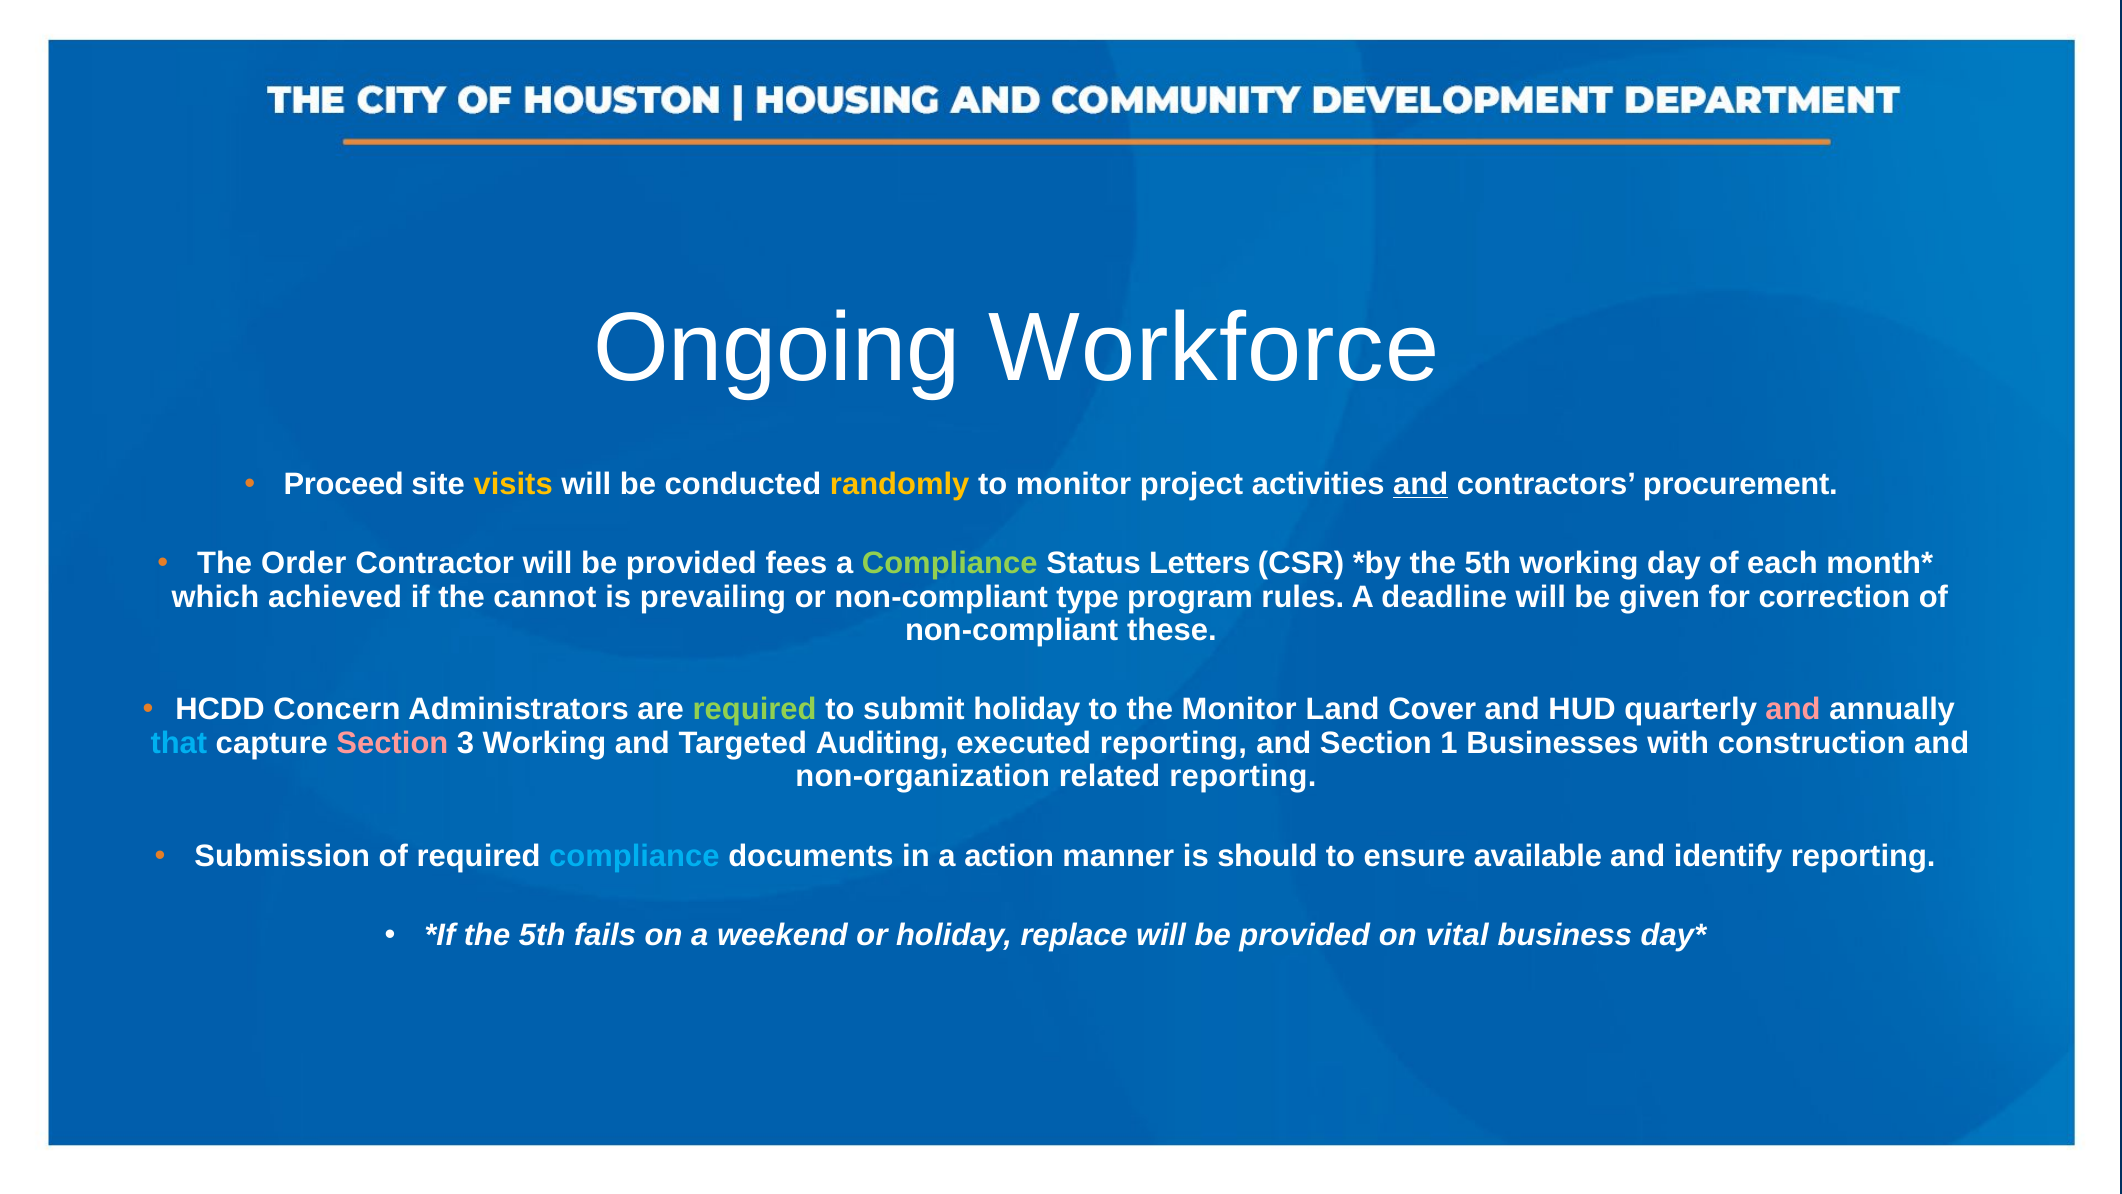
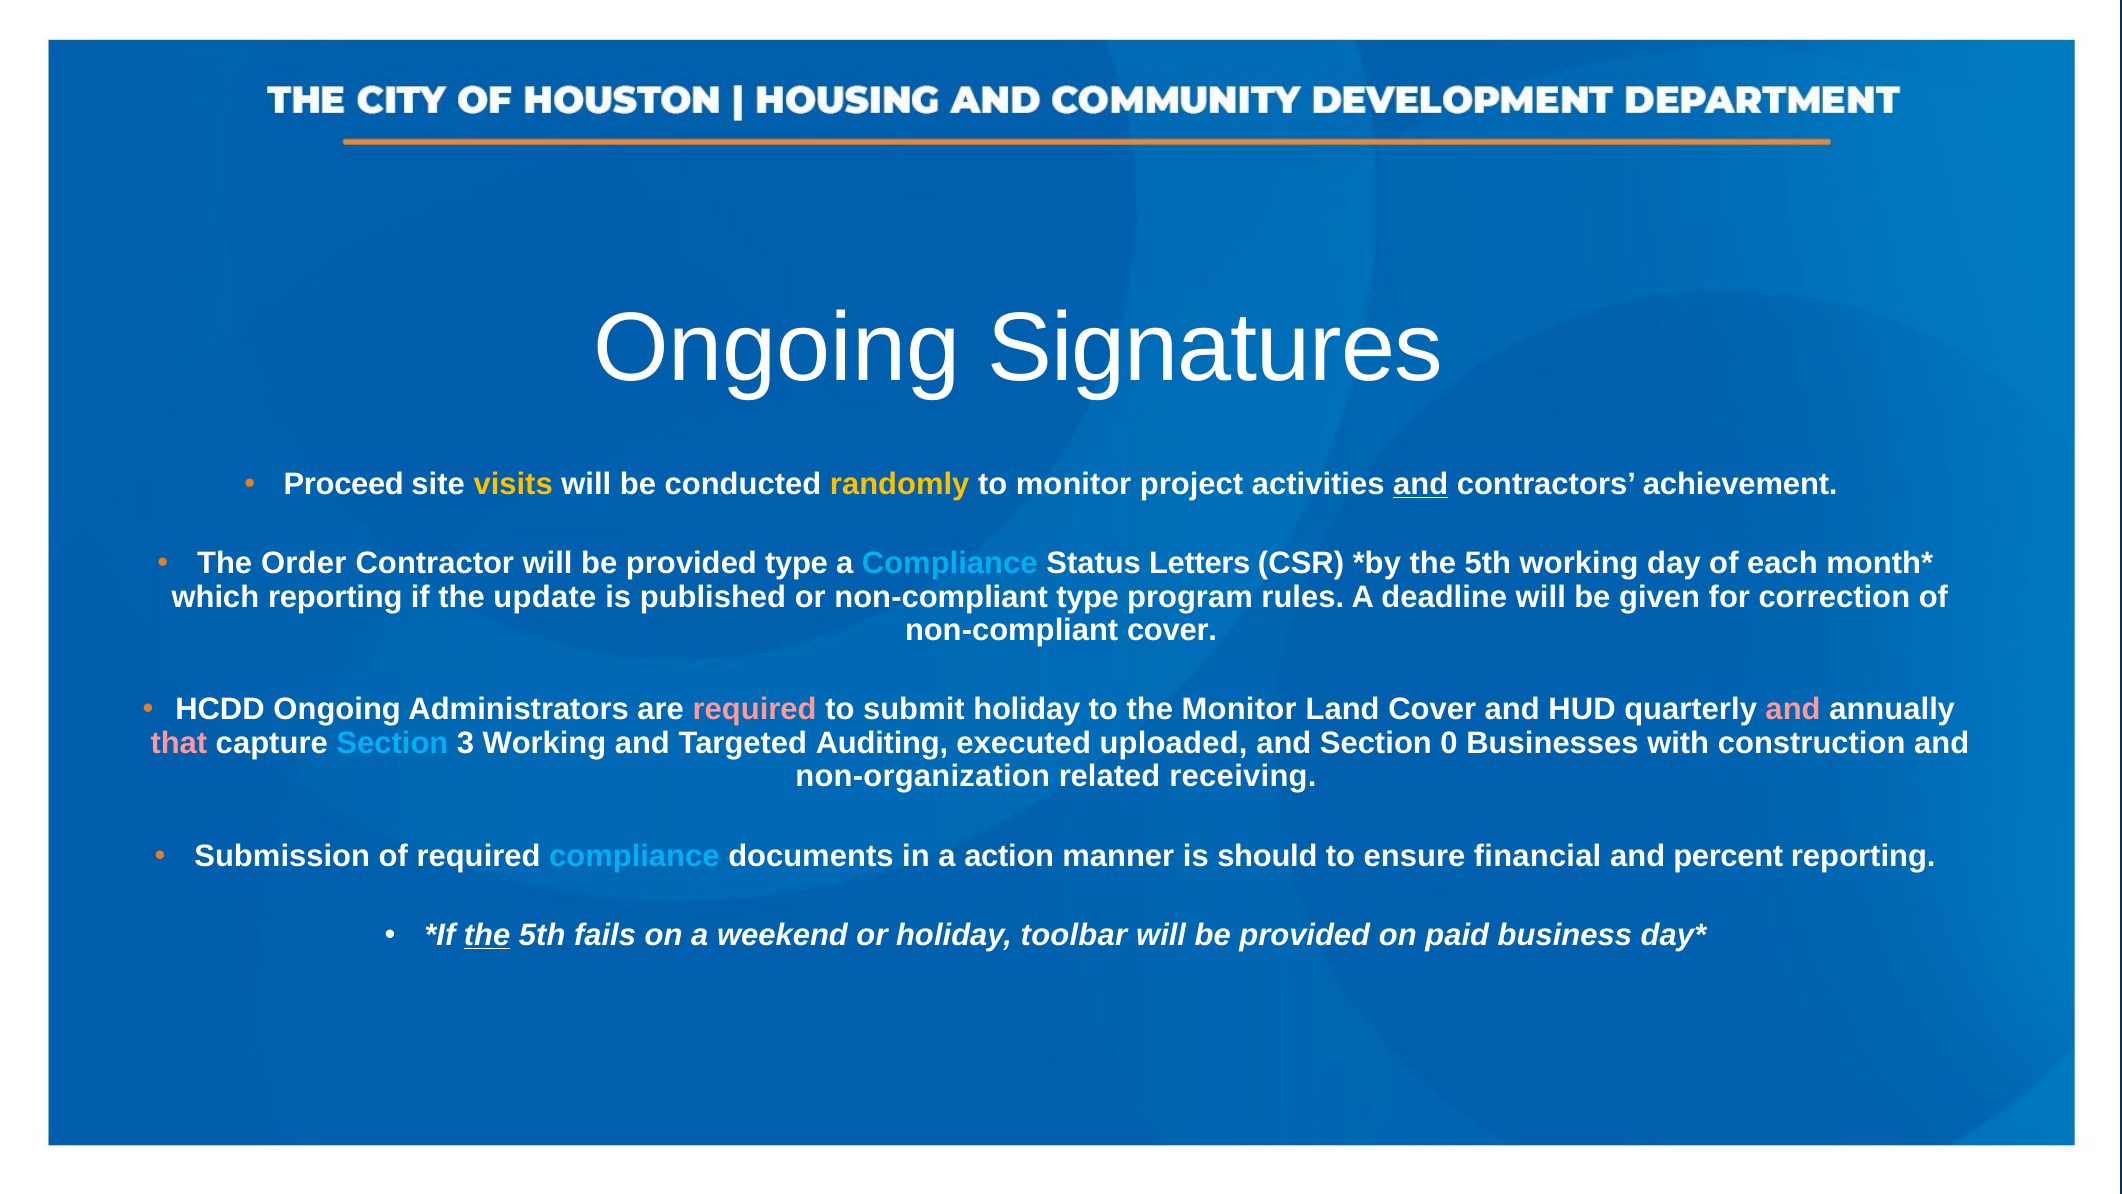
Workforce: Workforce -> Signatures (1215, 348)
procurement: procurement -> achievement (1740, 484)
provided fees: fees -> type (797, 563)
Compliance colour: light green -> light blue (950, 563)
which achieved: achieved -> reporting (335, 597)
cannot: cannot -> update (545, 597)
prevailing: prevailing -> published (713, 597)
non-compliant these: these -> cover (1172, 630)
HCDD Concern: Concern -> Ongoing (337, 709)
required colour: light green -> pink (755, 709)
that colour: light blue -> pink (179, 743)
Section colour: pink -> light blue (392, 743)
executed reporting: reporting -> uploaded (1174, 743)
1: 1 -> 0 (1449, 743)
related reporting: reporting -> receiving (1243, 776)
available: available -> financial (1538, 856)
identify: identify -> percent (1728, 856)
the underline: none -> present (487, 935)
replace: replace -> toolbar (1074, 935)
vital: vital -> paid (1457, 935)
